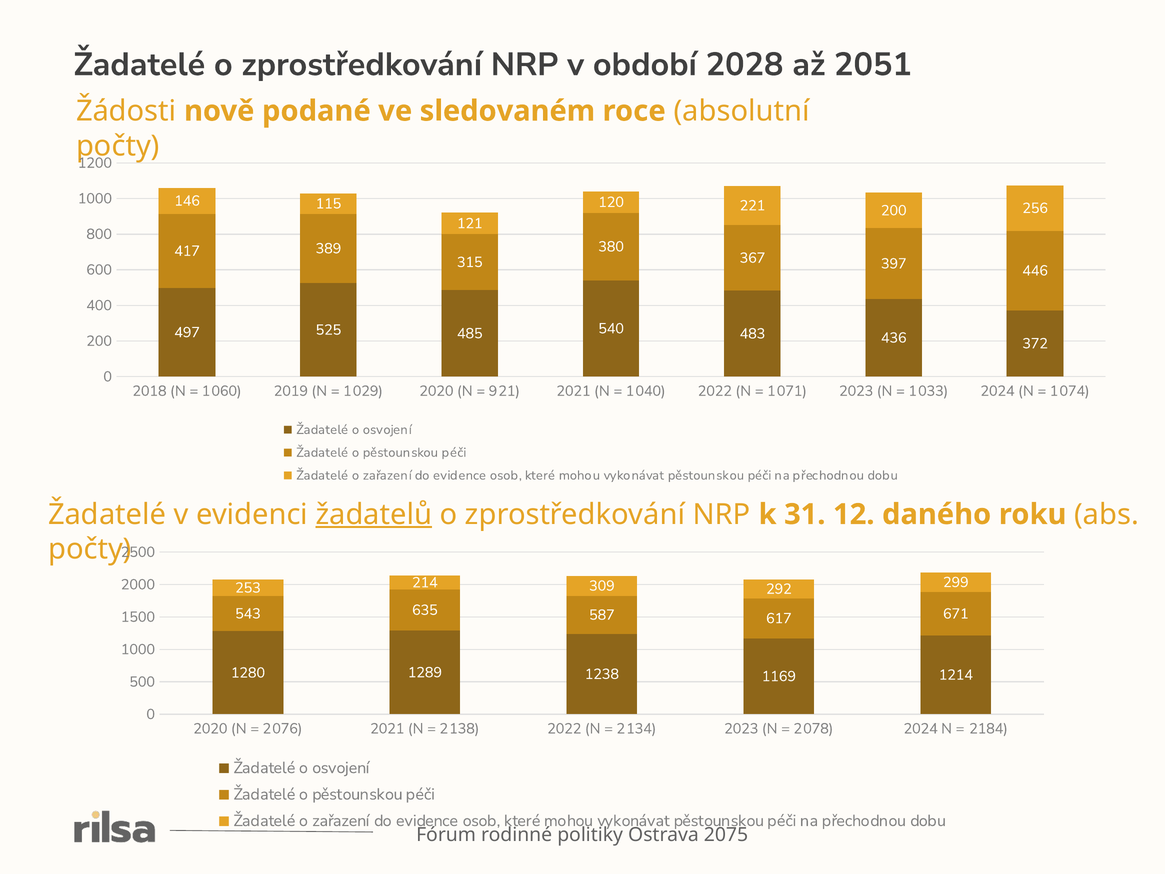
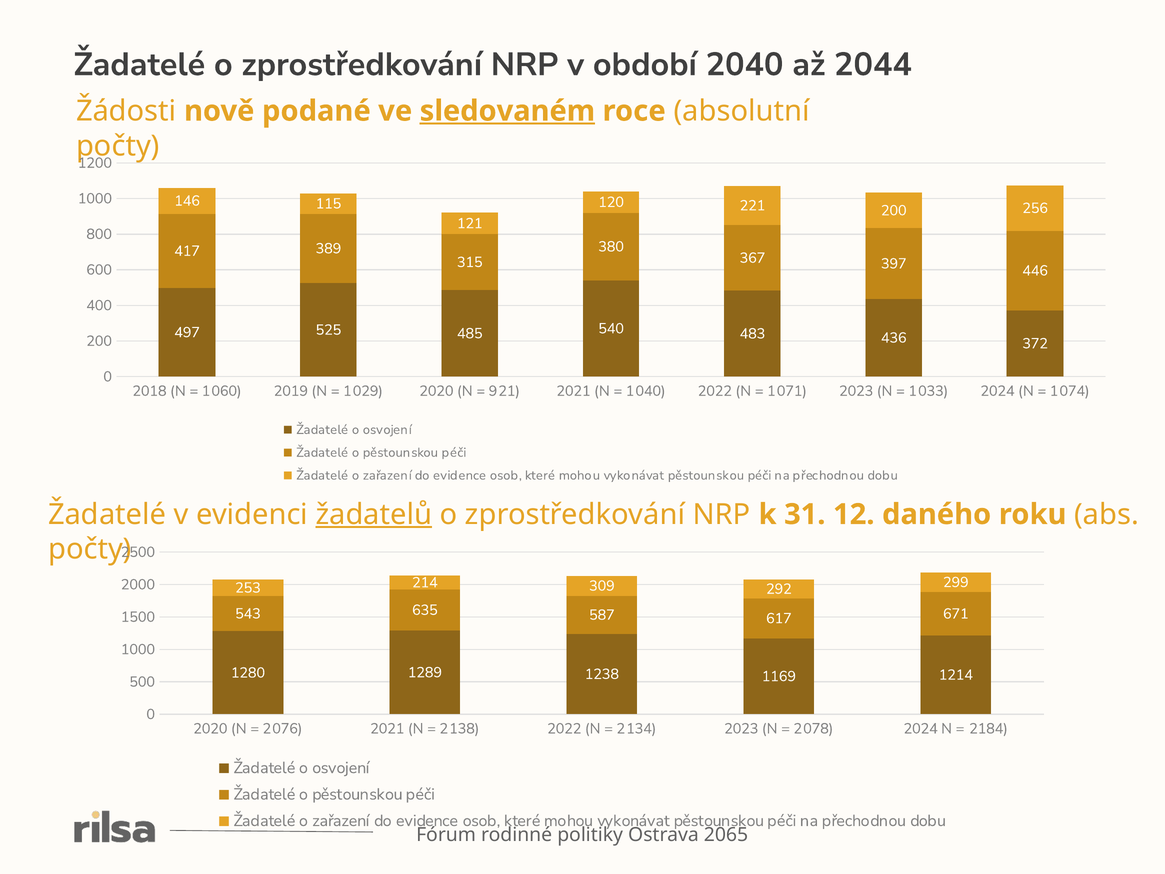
2028: 2028 -> 2040 (745, 64)
2051: 2051 -> 2044 (873, 64)
sledovaném underline: none -> present (507, 111)
2075: 2075 -> 2065 (726, 834)
